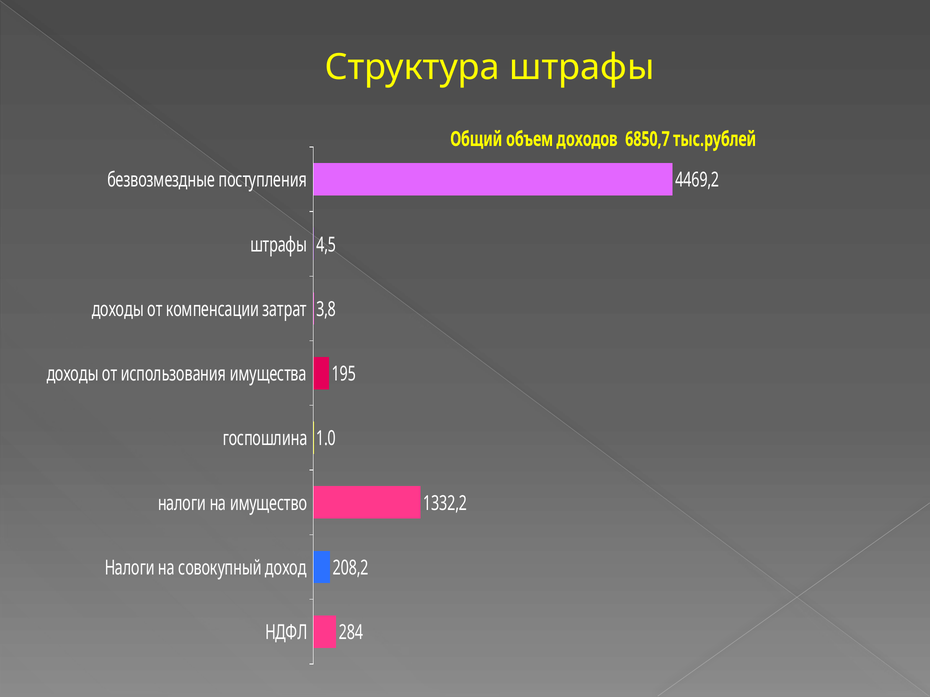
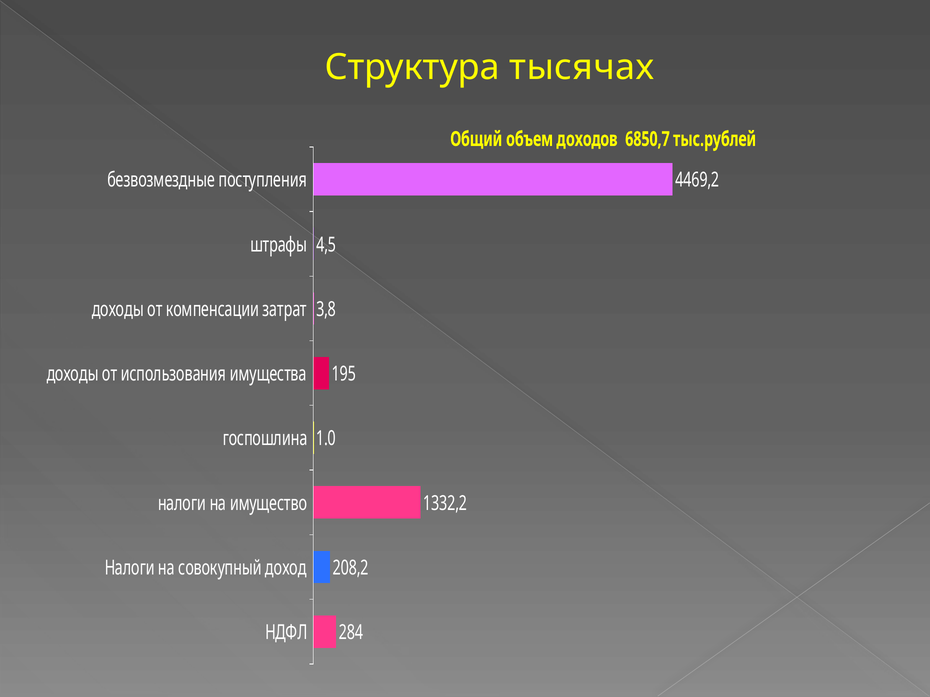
Структура штрафы: штрафы -> тысячах (582, 67)
